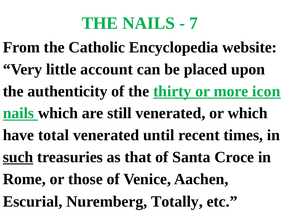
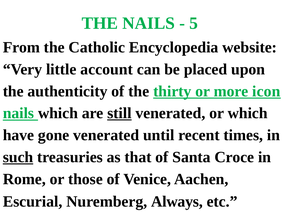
7: 7 -> 5 (194, 23)
still underline: none -> present (119, 113)
total: total -> gone (54, 135)
Totally: Totally -> Always (177, 201)
